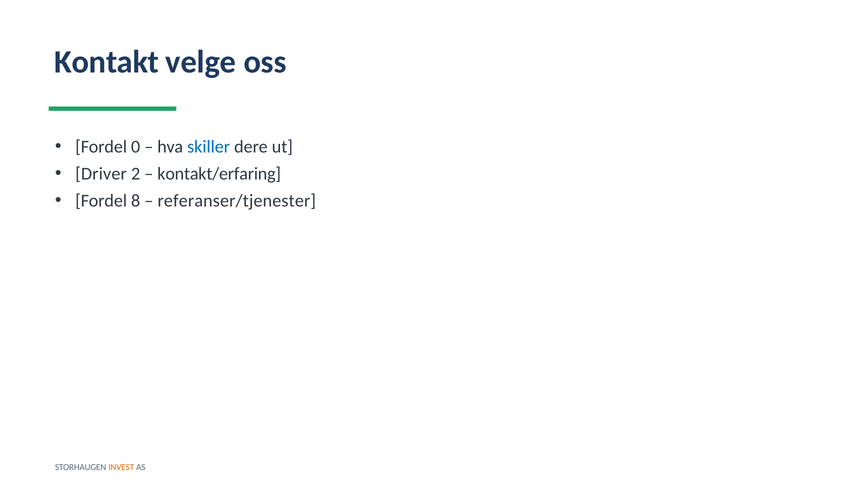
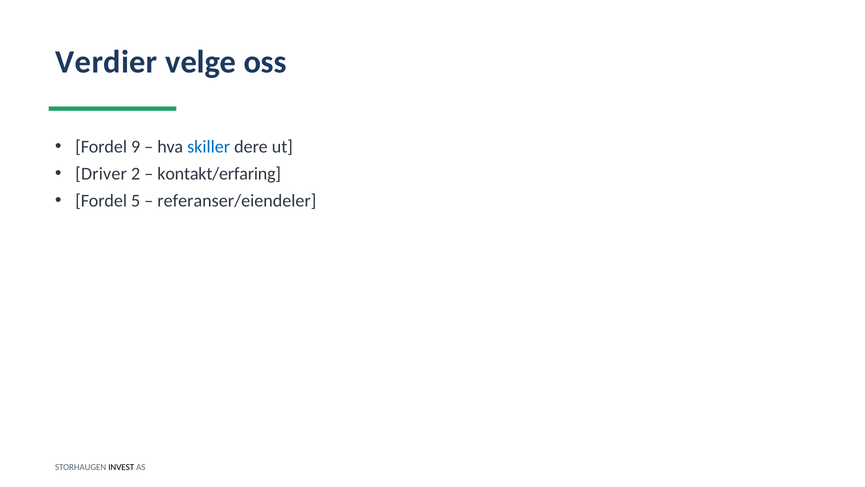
Kontakt: Kontakt -> Verdier (106, 62)
0: 0 -> 9 (136, 147)
8: 8 -> 5 (136, 201)
referanser/tjenester: referanser/tjenester -> referanser/eiendeler (237, 201)
INVEST colour: orange -> black (121, 467)
